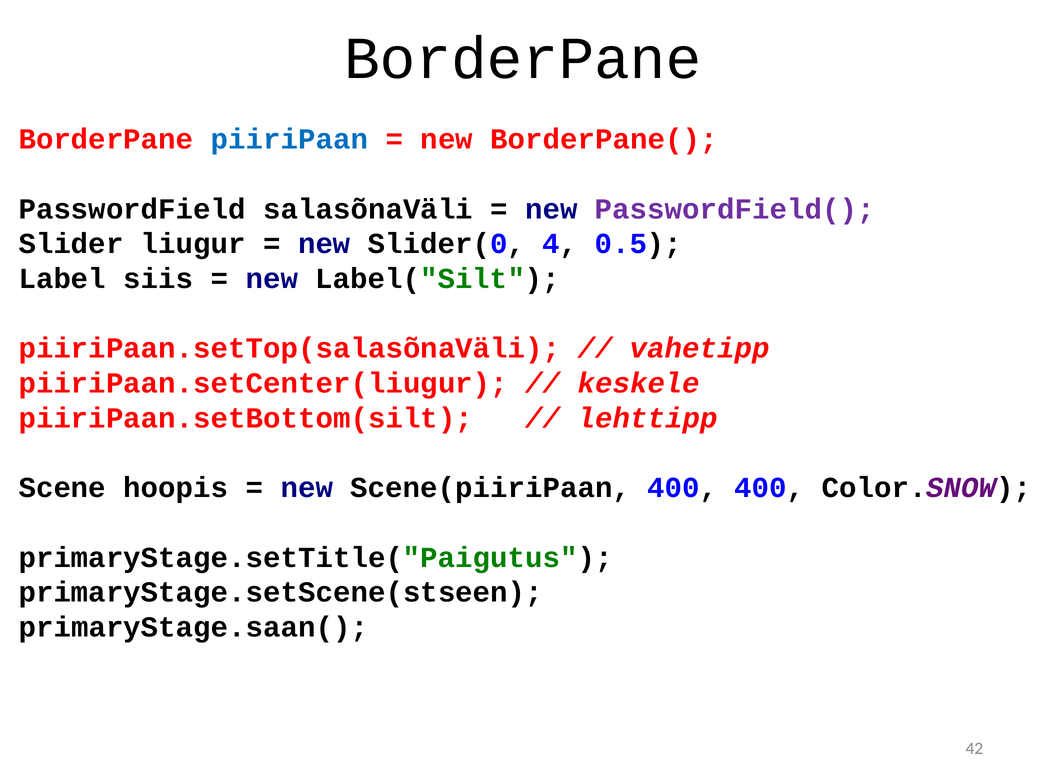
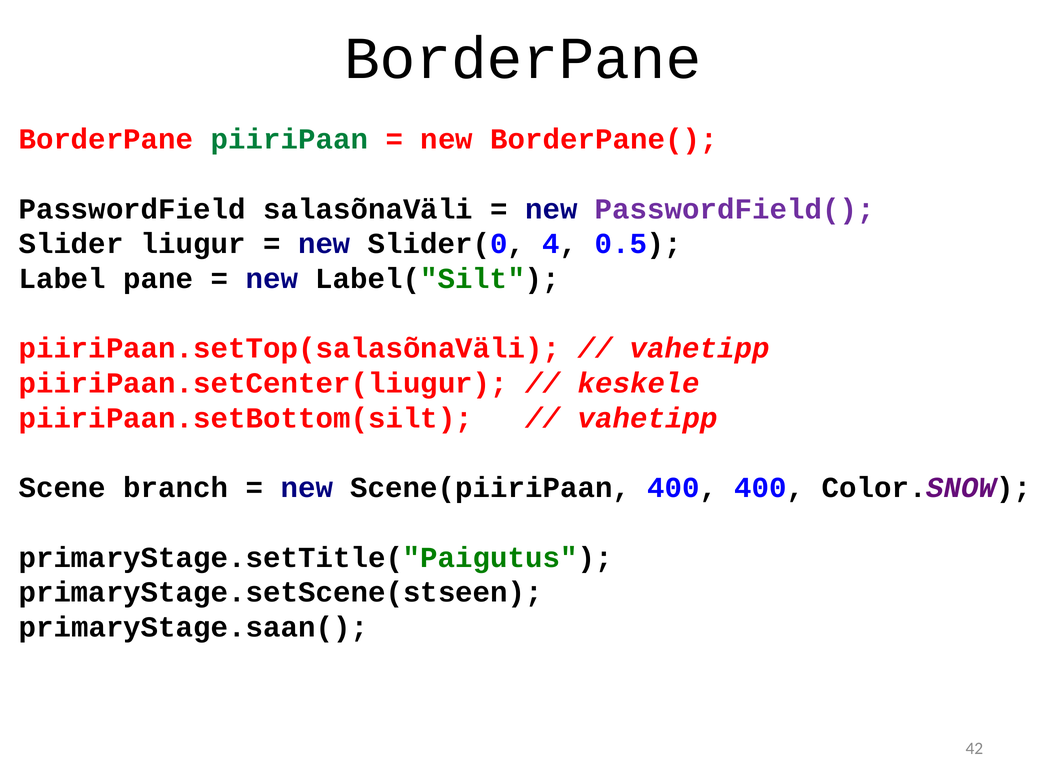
piiriPaan colour: blue -> green (289, 139)
siis: siis -> pane (158, 279)
lehttipp: lehttipp -> vahetipp (648, 418)
hoopis: hoopis -> branch (176, 488)
